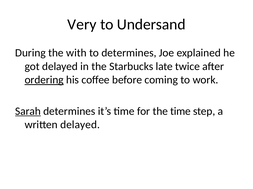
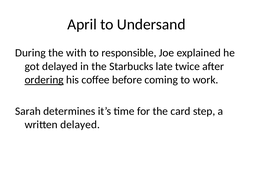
Very: Very -> April (82, 24)
to determines: determines -> responsible (129, 53)
Sarah underline: present -> none (28, 112)
the time: time -> card (180, 112)
